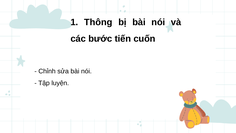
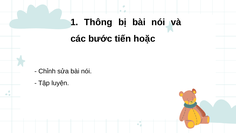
cuốn: cuốn -> hoặc (144, 39)
